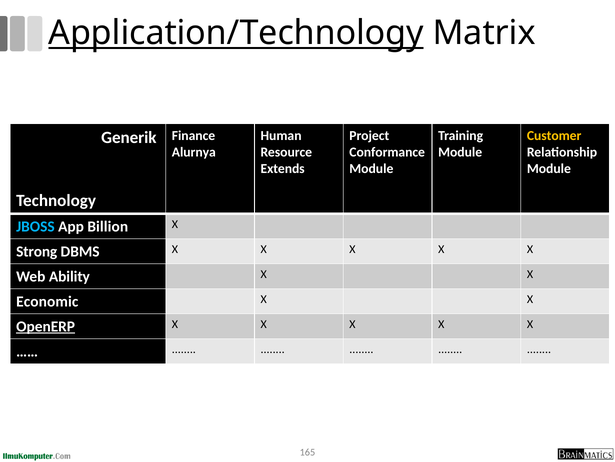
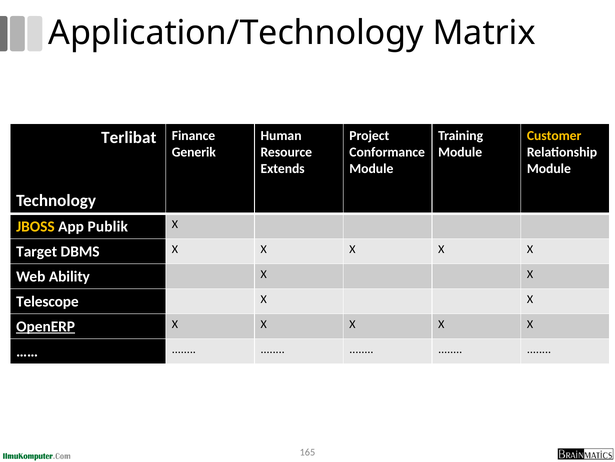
Application/Technology underline: present -> none (236, 33)
Generik: Generik -> Terlibat (129, 137)
Alurnya: Alurnya -> Generik (194, 152)
JBOSS colour: light blue -> yellow (35, 226)
Billion: Billion -> Publik (108, 226)
Strong: Strong -> Target (37, 251)
Economic: Economic -> Telescope (47, 301)
